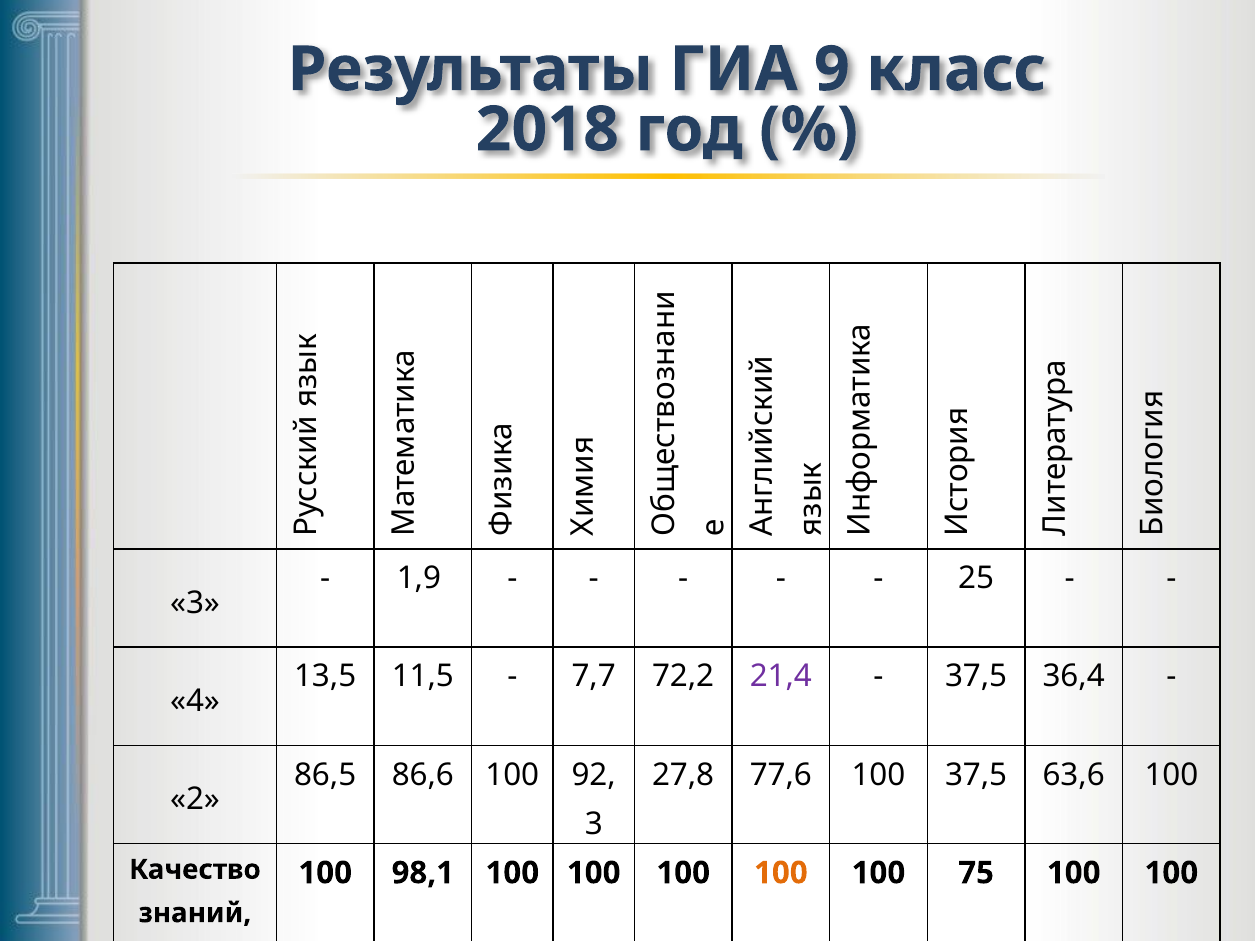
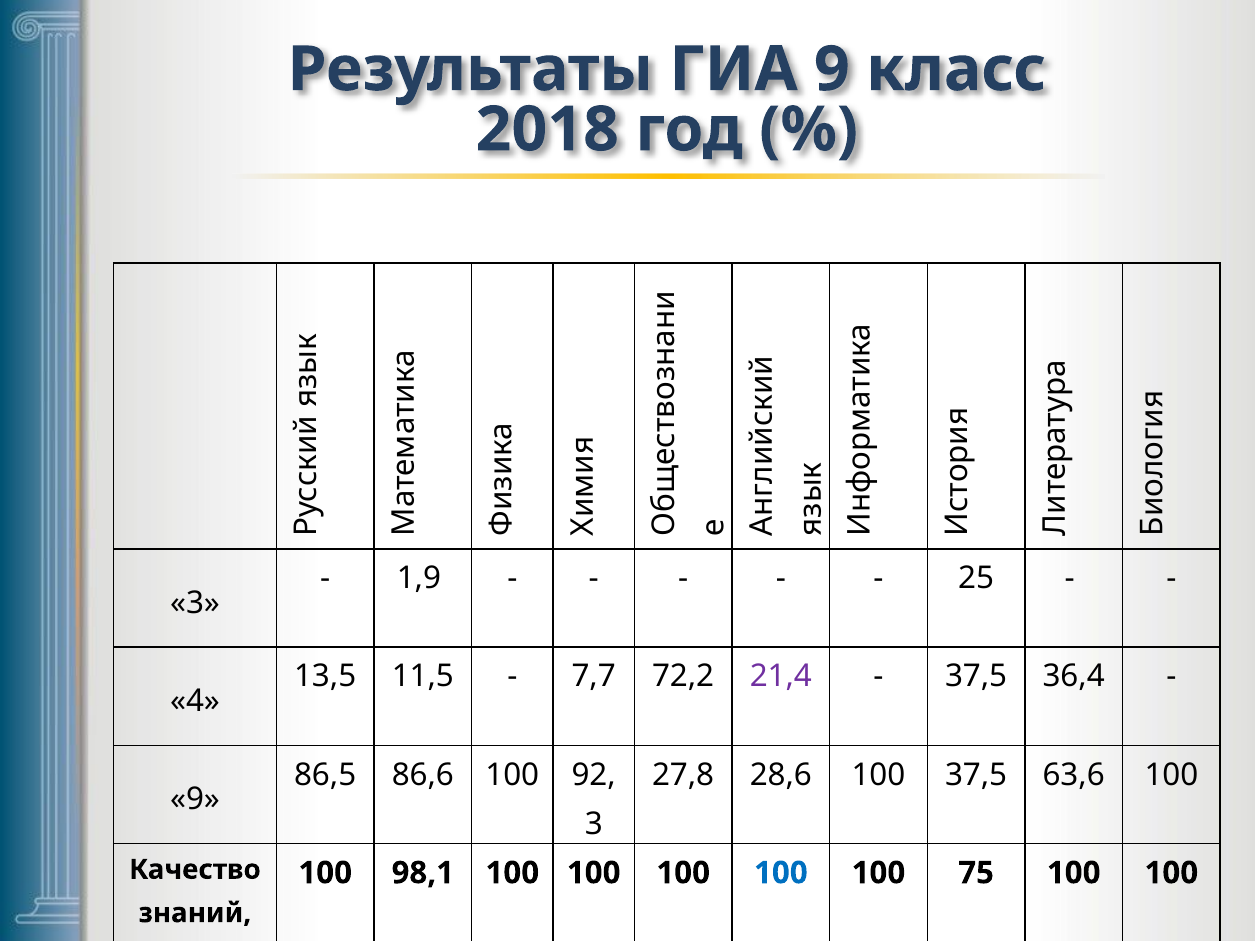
77,6: 77,6 -> 28,6 (781, 775)
2: 2 -> 9 (195, 800)
100 colour: orange -> blue (781, 873)
